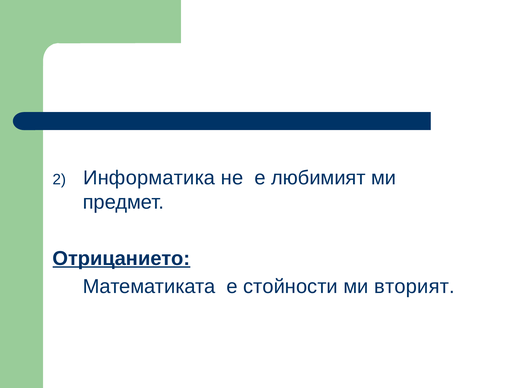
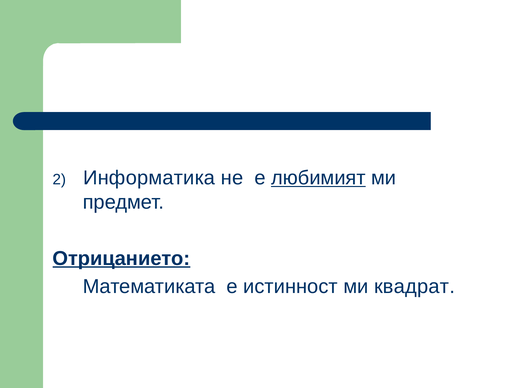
любимият underline: none -> present (318, 178)
стойности: стойности -> истинност (291, 286)
вторият: вторият -> квадрат (414, 286)
